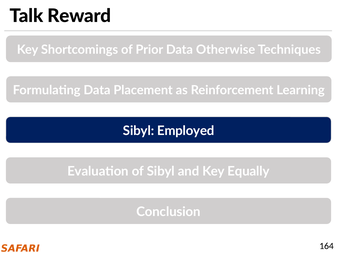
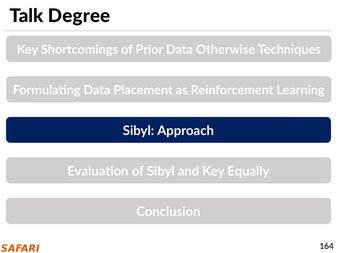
Reward: Reward -> Degree (79, 16)
Employed: Employed -> Approach (186, 131)
